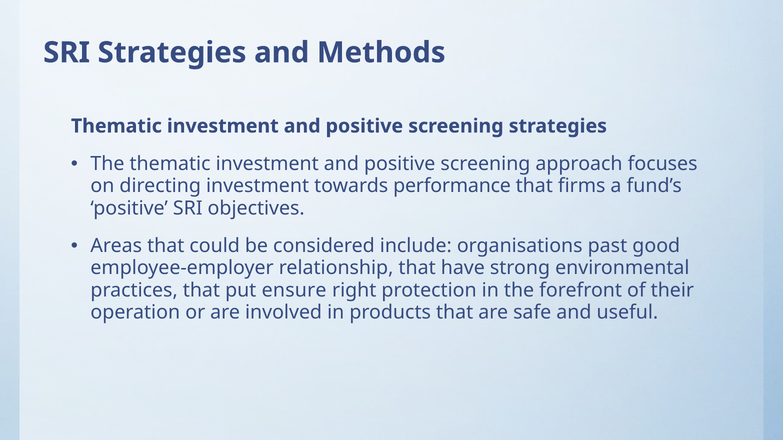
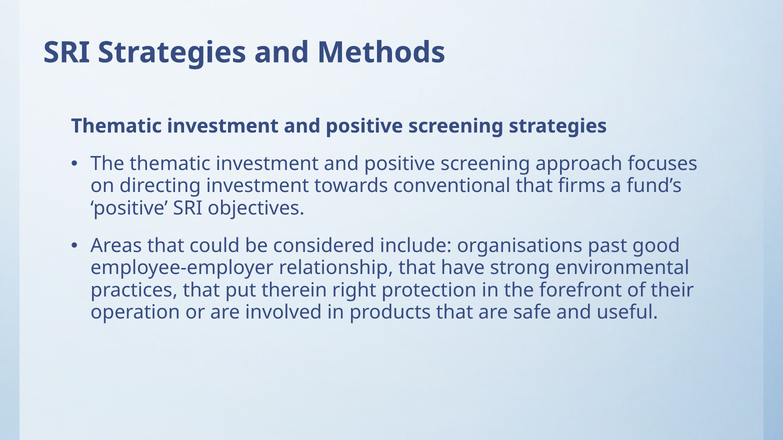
performance: performance -> conventional (452, 186)
ensure: ensure -> therein (294, 291)
